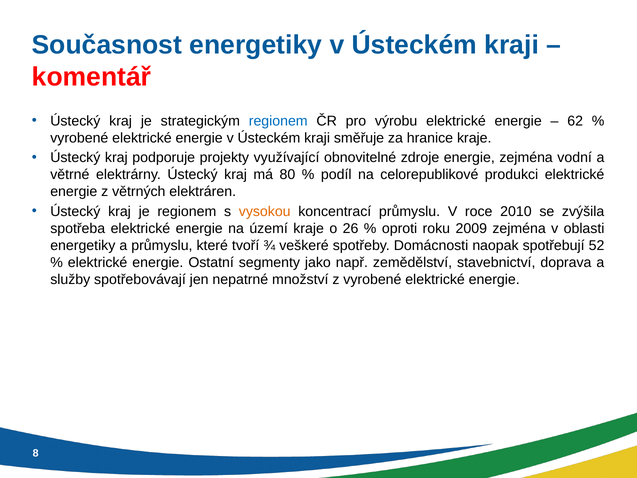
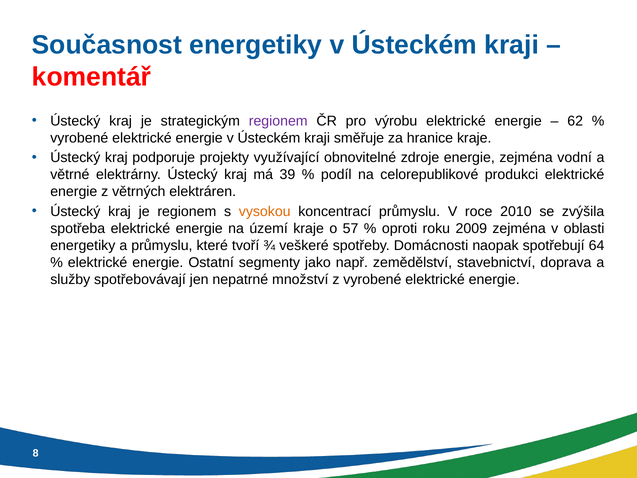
regionem colour: blue -> purple (278, 121)
80: 80 -> 39 (287, 175)
26: 26 -> 57 (351, 228)
52: 52 -> 64 (597, 245)
